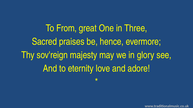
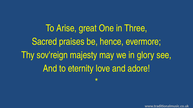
From: From -> Arise (67, 28)
